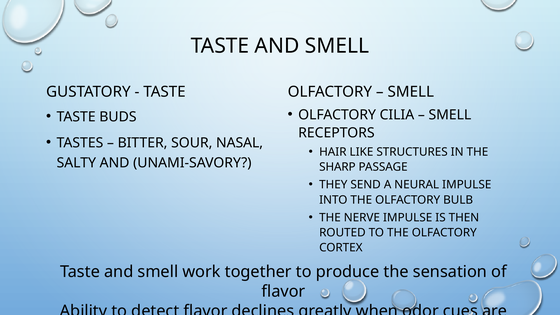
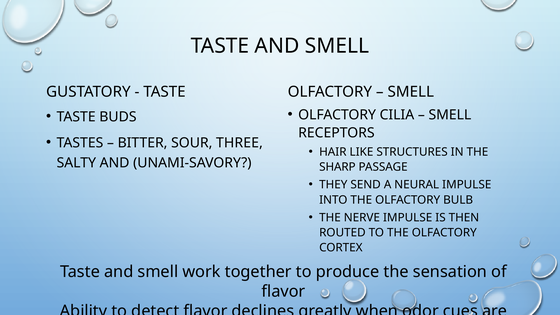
NASAL: NASAL -> THREE (239, 143)
